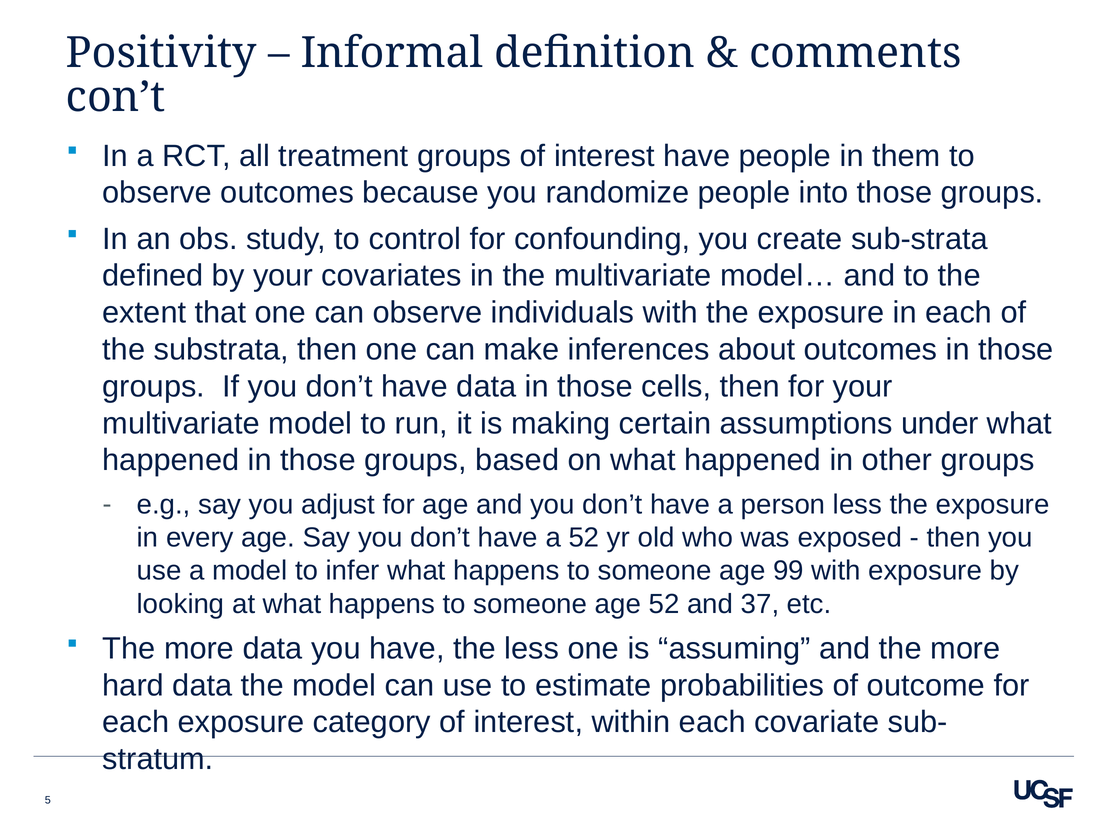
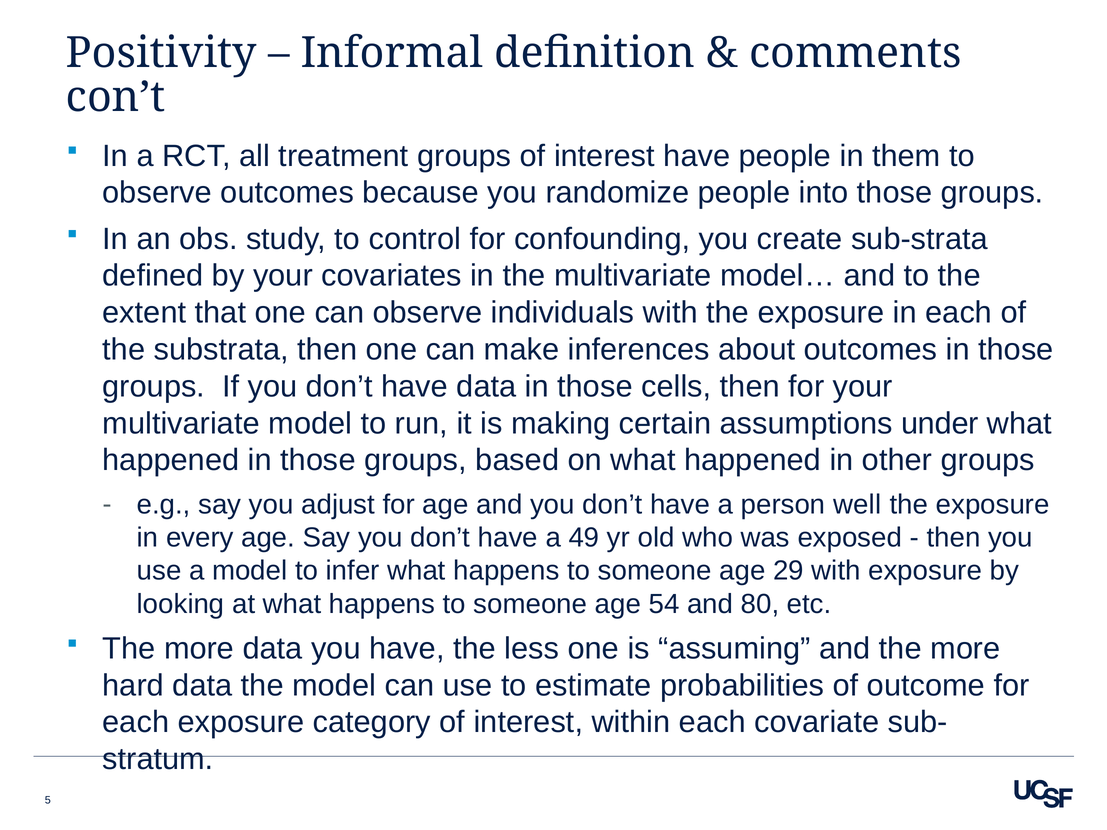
person less: less -> well (857, 505)
a 52: 52 -> 49 (584, 538)
99: 99 -> 29 (788, 571)
age 52: 52 -> 54 (664, 604)
37: 37 -> 80 (760, 604)
